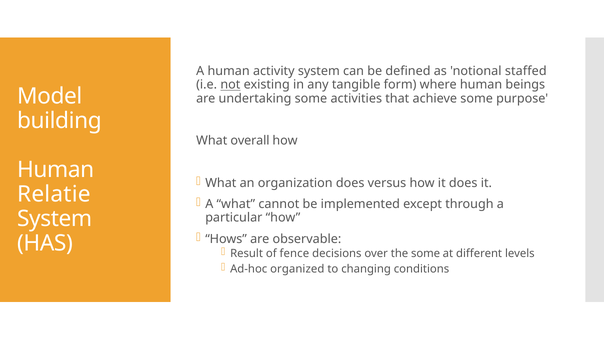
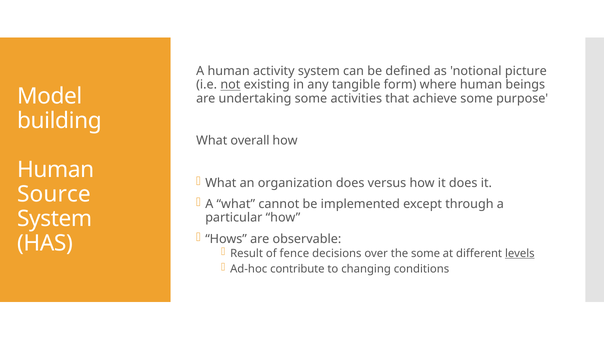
staffed: staffed -> picture (526, 71)
Relatie: Relatie -> Source (54, 194)
levels underline: none -> present (520, 253)
organized: organized -> contribute (297, 269)
